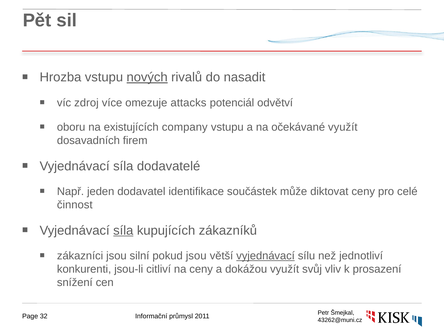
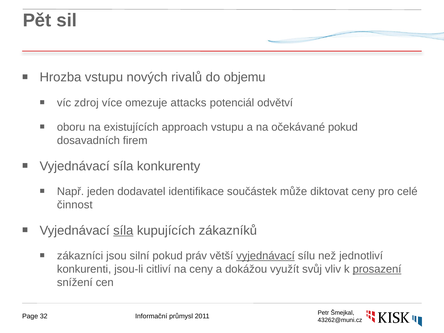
nových underline: present -> none (147, 77)
nasadit: nasadit -> objemu (245, 77)
company: company -> approach (185, 127)
očekávané využít: využít -> pokud (343, 127)
dodavatelé: dodavatelé -> konkurenty (169, 166)
pokud jsou: jsou -> práv (196, 256)
prosazení underline: none -> present (377, 269)
